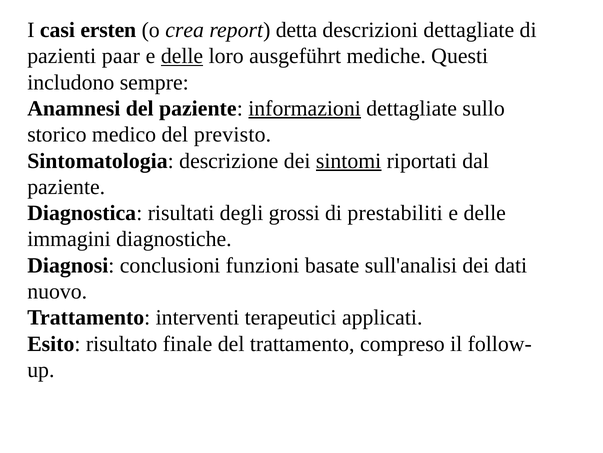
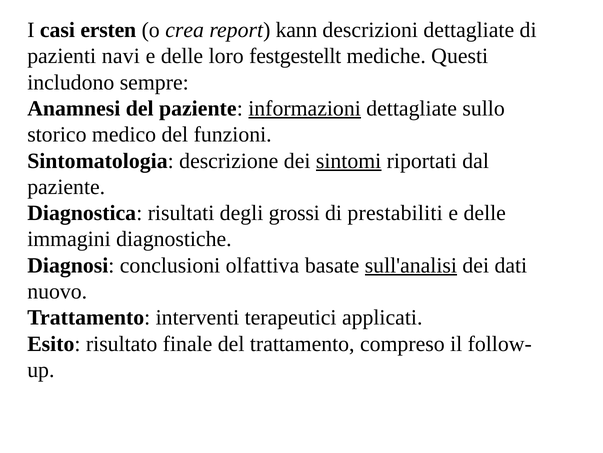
detta: detta -> kann (296, 30)
paar: paar -> navi (121, 56)
delle underline: present -> none (182, 56)
ausgeführt: ausgeführt -> festgestellt (295, 56)
previsto: previsto -> funzioni (233, 134)
funzioni: funzioni -> olfattiva (262, 265)
sull'analisi underline: none -> present (411, 265)
